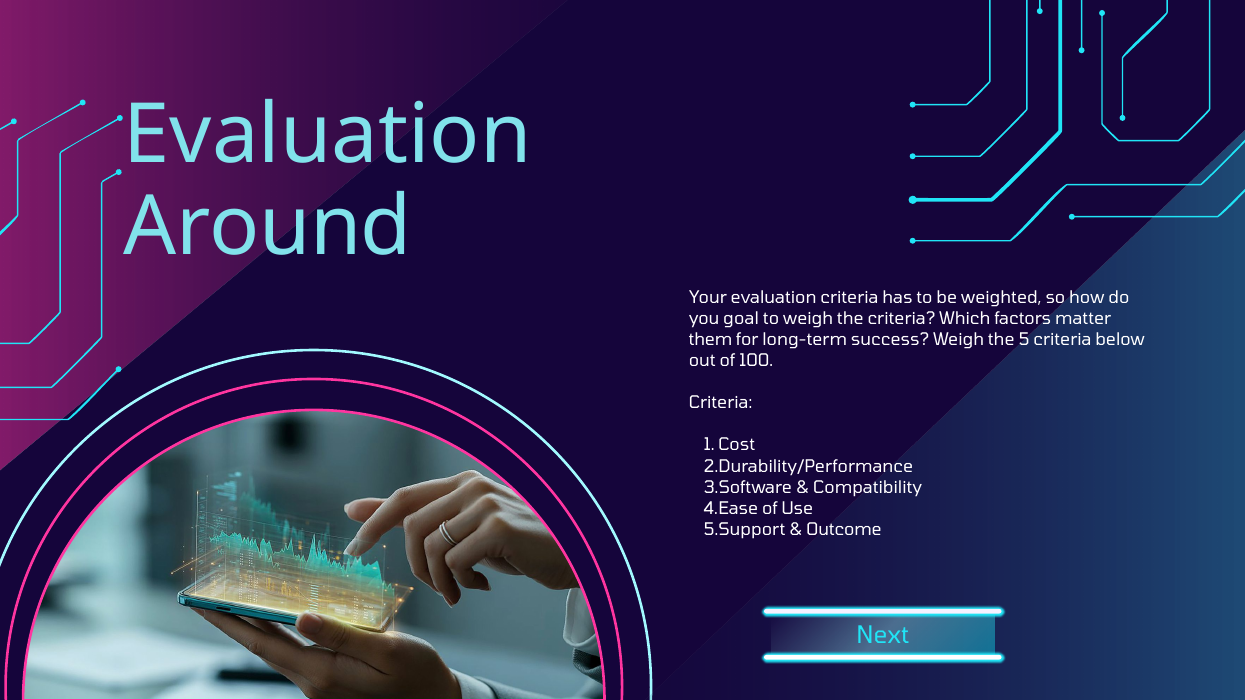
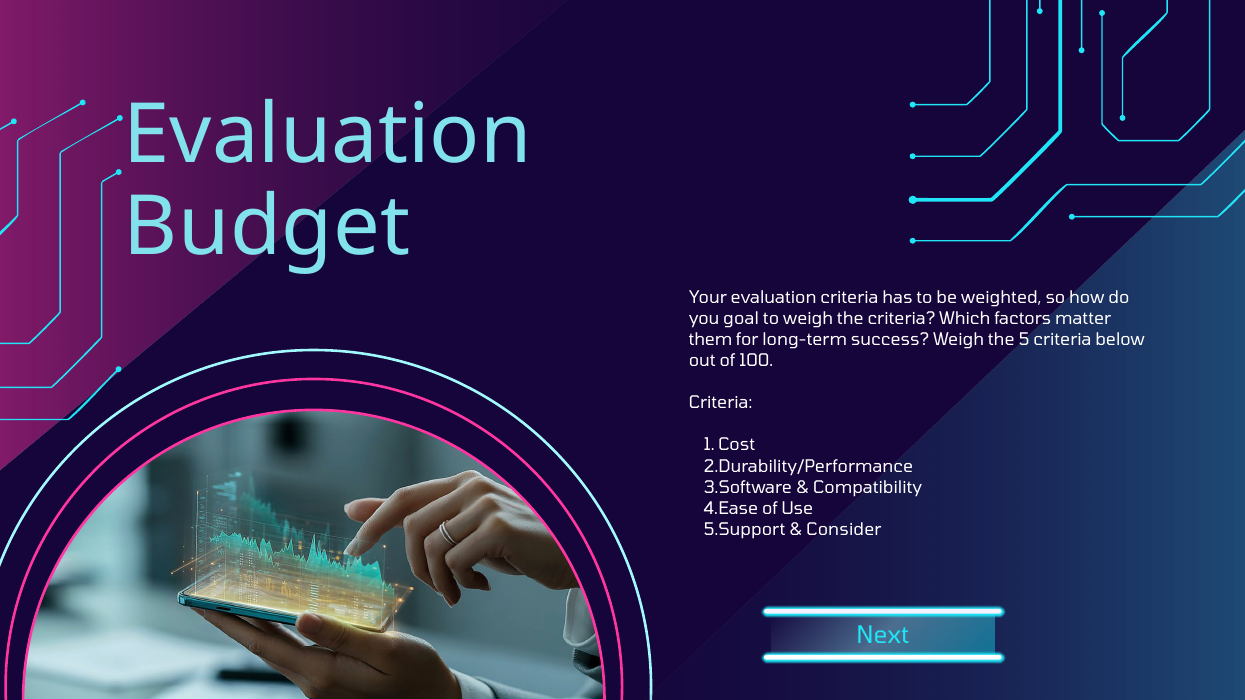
Around: Around -> Budget (267, 227)
Outcome: Outcome -> Consider (844, 530)
